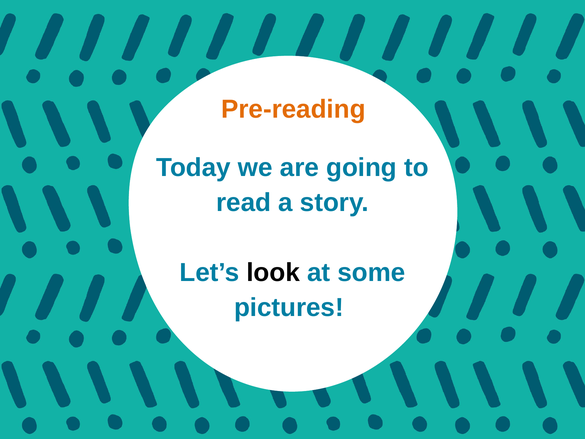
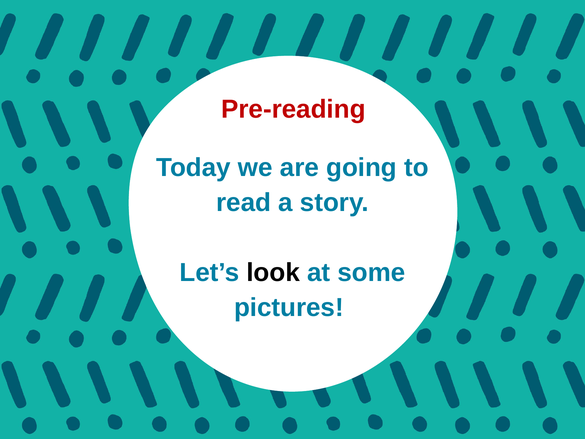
Pre-reading colour: orange -> red (293, 109)
